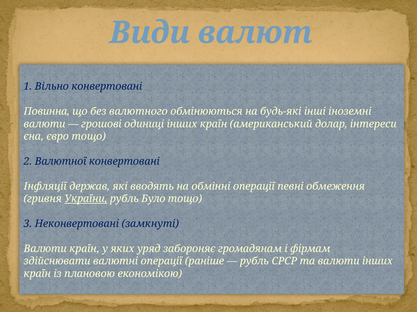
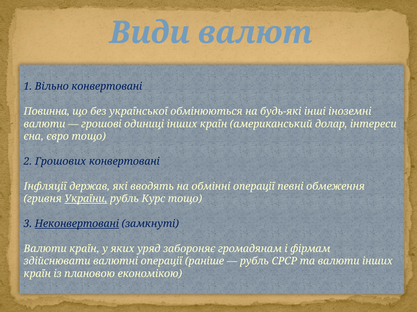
валютного: валютного -> української (138, 112)
Валютної: Валютної -> Грошових (60, 162)
Було: Було -> Курс (153, 199)
Неконвертовані underline: none -> present (77, 224)
